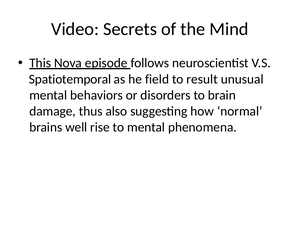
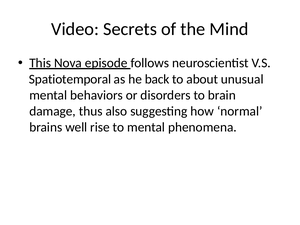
field: field -> back (157, 79)
result: result -> about (202, 79)
